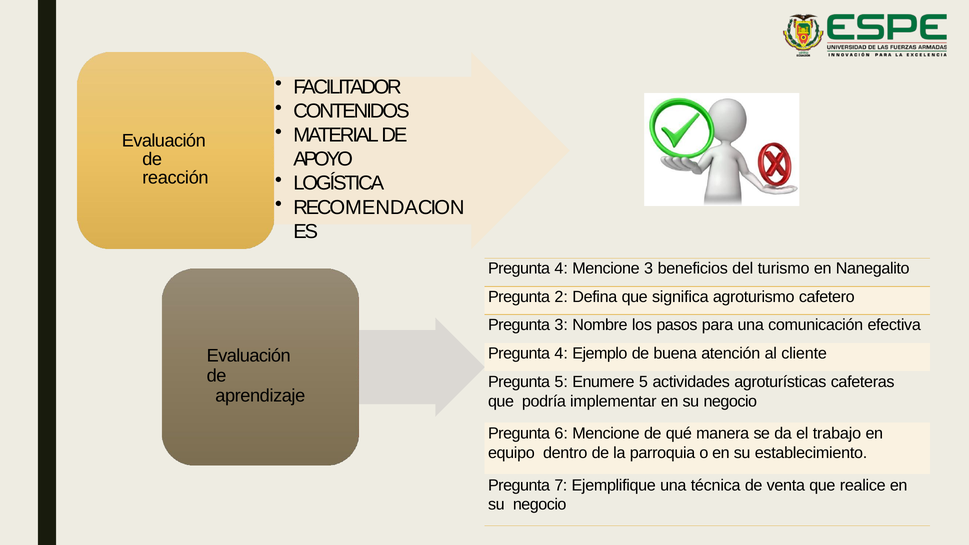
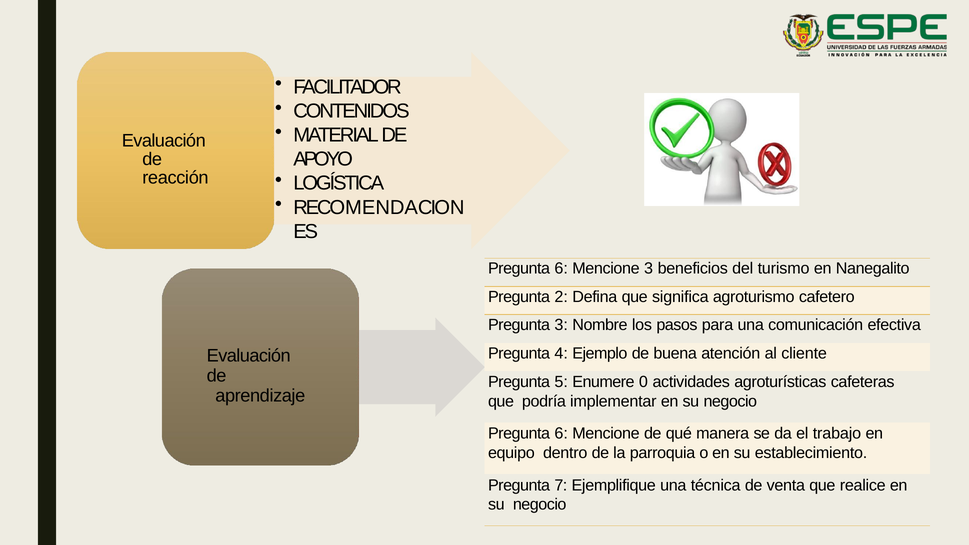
4: 4 -> 6 (561, 269)
Enumere 5: 5 -> 0 (643, 382)
